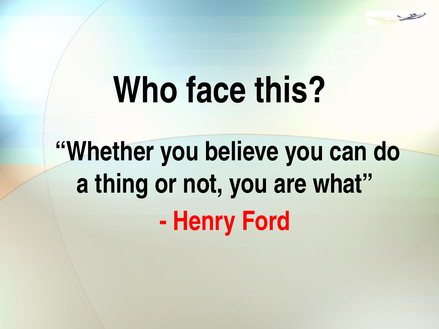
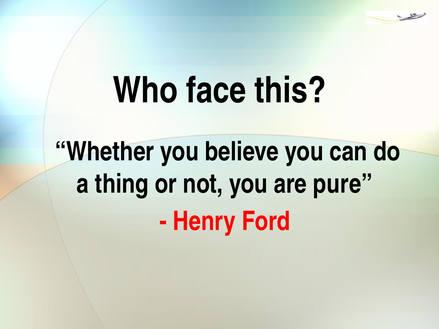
what: what -> pure (343, 184)
